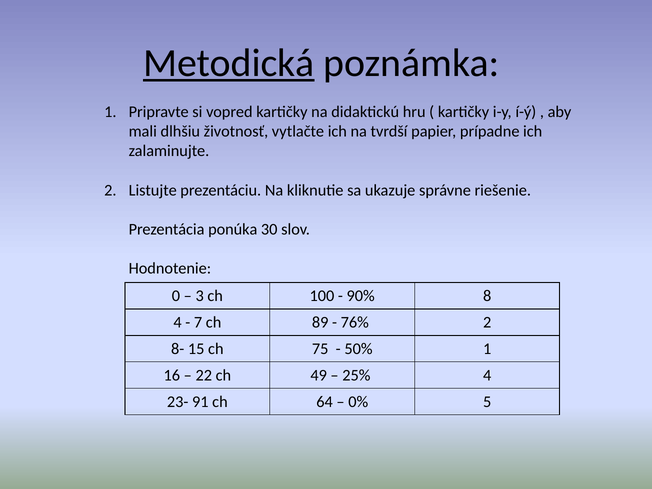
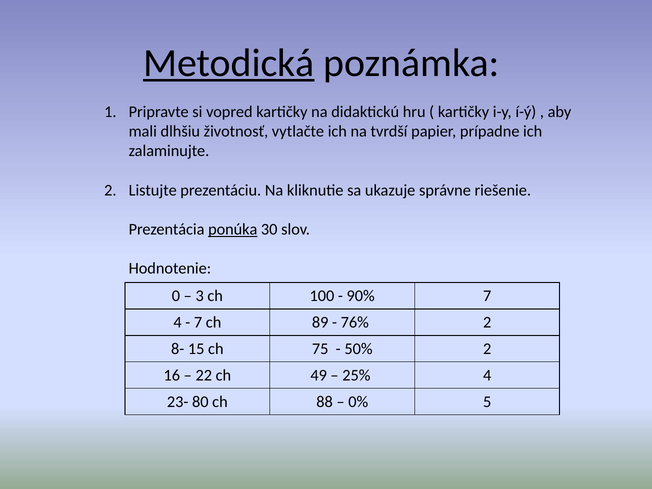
ponúka underline: none -> present (233, 229)
90% 8: 8 -> 7 (487, 296)
50% 1: 1 -> 2 (487, 349)
91: 91 -> 80 (200, 402)
64: 64 -> 88 (325, 402)
